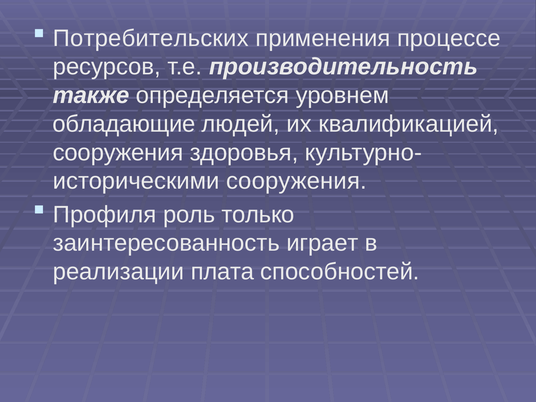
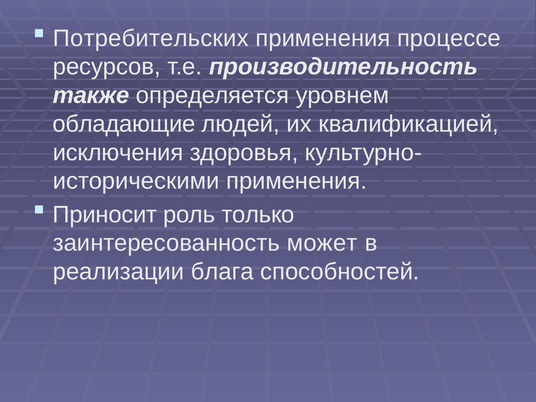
сооружения: сооружения -> исключения (118, 153)
сооружения: сооружения -> применения (297, 181)
Профиля: Профиля -> Приносит (105, 214)
играет: играет -> может (322, 243)
плата: плата -> блага (222, 272)
